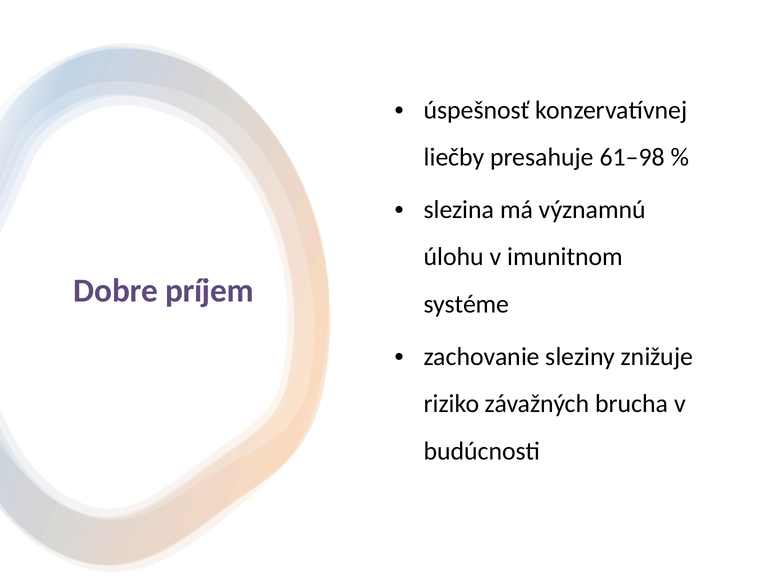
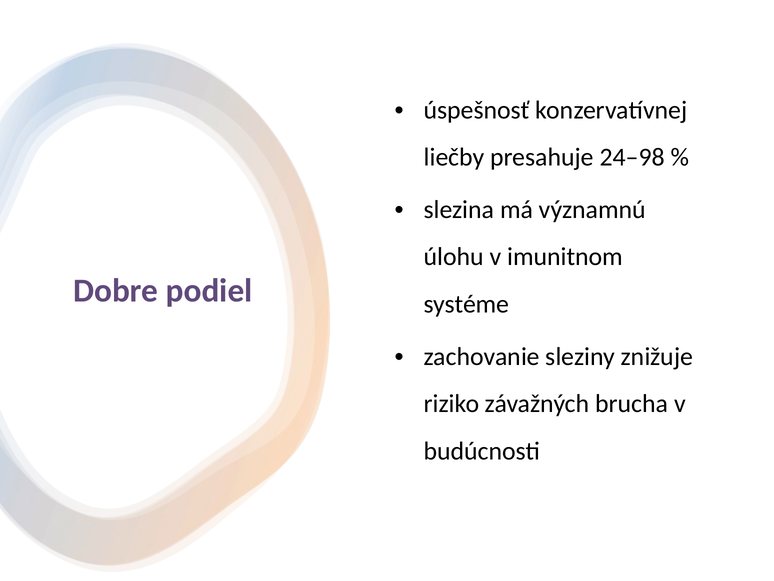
61–98: 61–98 -> 24–98 (632, 157)
príjem: príjem -> podiel (209, 291)
